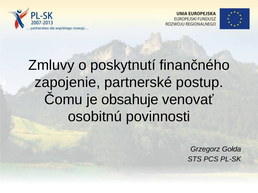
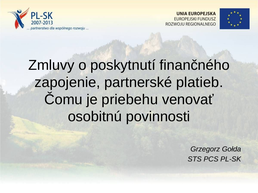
postup: postup -> platieb (200, 83)
obsahuje: obsahuje -> priebehu (130, 100)
